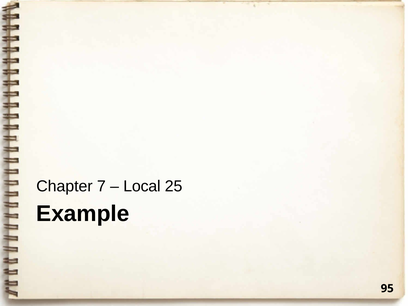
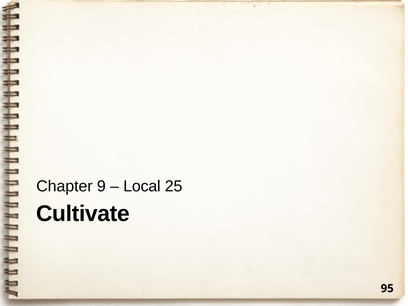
7: 7 -> 9 (101, 186)
Example: Example -> Cultivate (83, 214)
